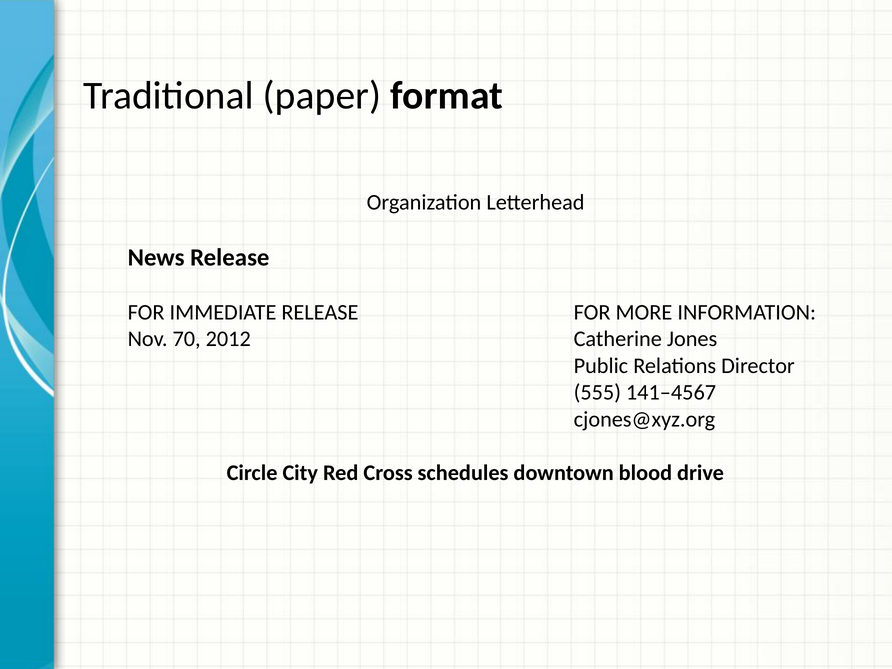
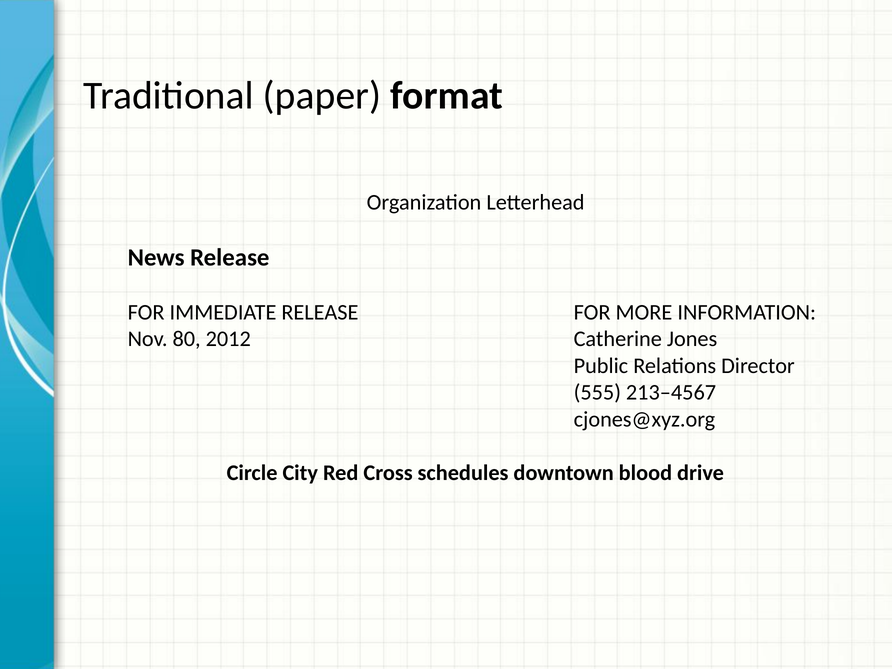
70: 70 -> 80 (187, 339)
141–4567: 141–4567 -> 213–4567 (671, 392)
